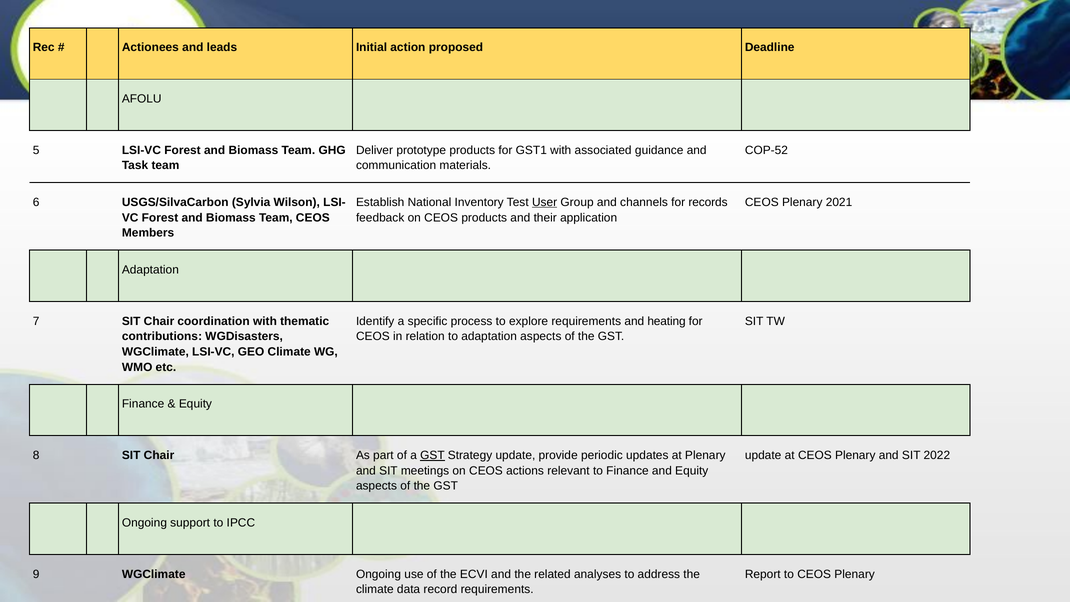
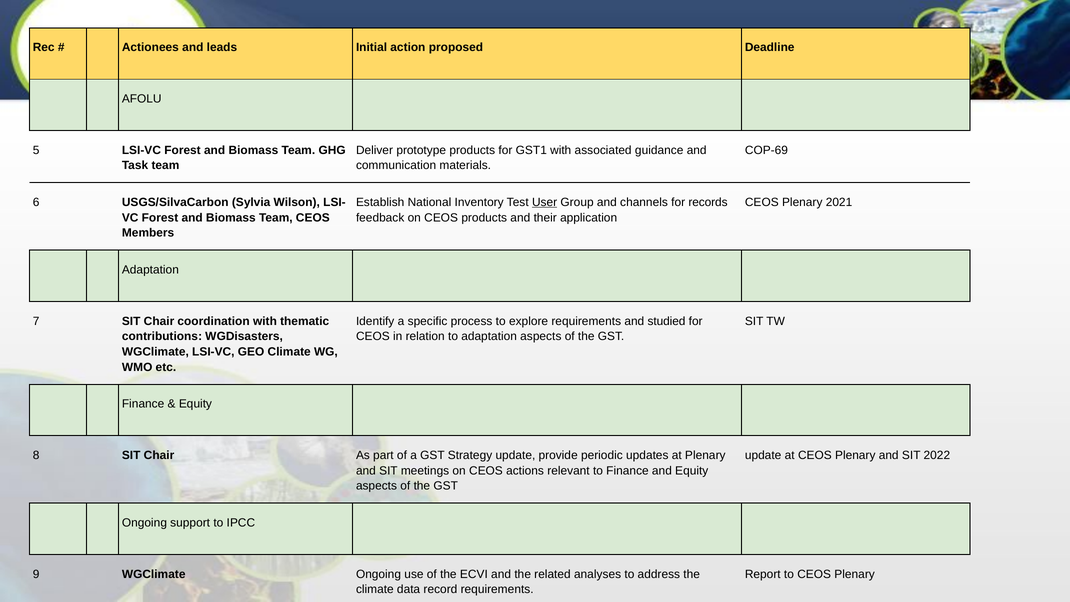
COP-52: COP-52 -> COP-69 (766, 150)
heating: heating -> studied (666, 321)
GST underline: present -> none (432, 455)
